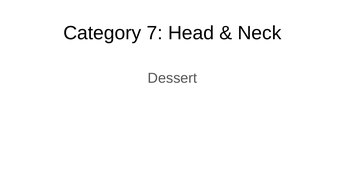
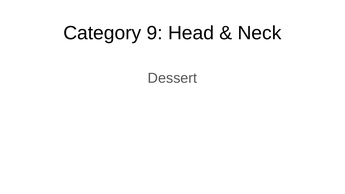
7: 7 -> 9 (155, 33)
